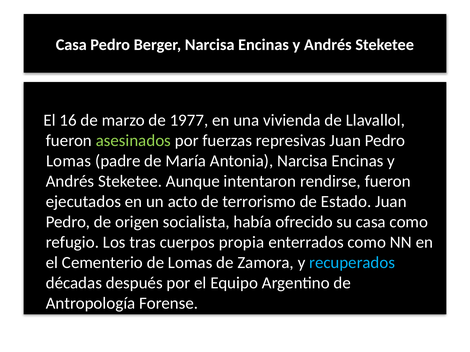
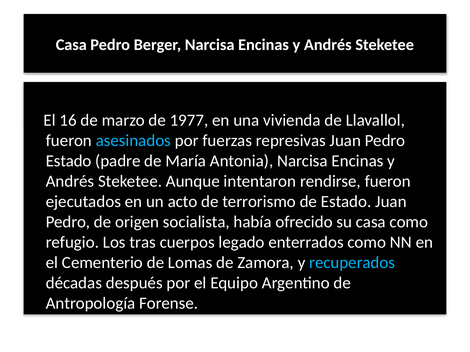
asesinados colour: light green -> light blue (133, 141)
Lomas: Lomas -> Estado (69, 161)
propia: propia -> legado (242, 243)
